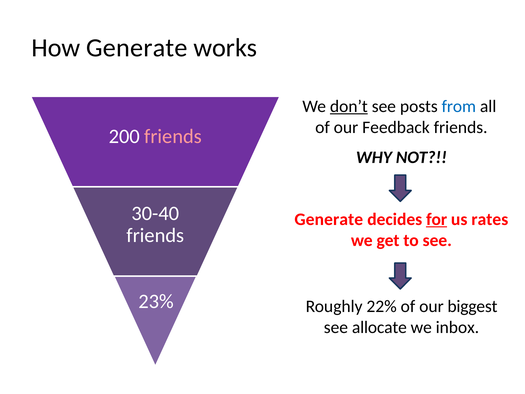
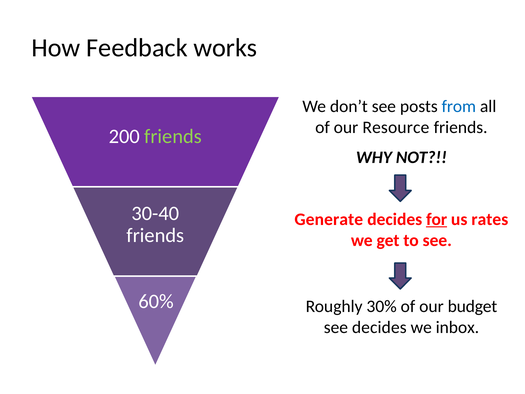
How Generate: Generate -> Feedback (137, 48)
don’t underline: present -> none (349, 106)
Feedback: Feedback -> Resource (396, 127)
friends colour: pink -> light green (173, 136)
23%: 23% -> 60% (156, 301)
22%: 22% -> 30% (382, 306)
biggest: biggest -> budget (472, 306)
see allocate: allocate -> decides (379, 327)
